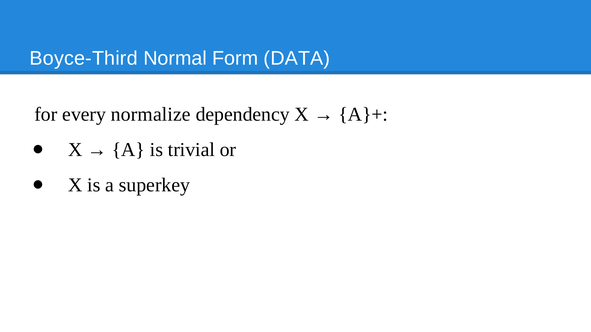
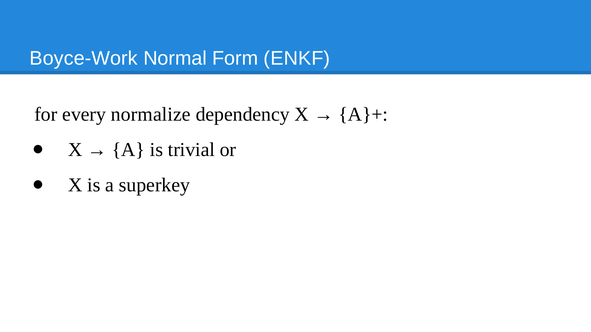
Boyce-Third: Boyce-Third -> Boyce-Work (84, 58)
DATA: DATA -> ENKF (297, 58)
